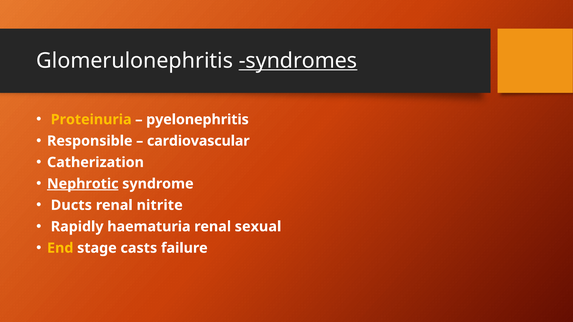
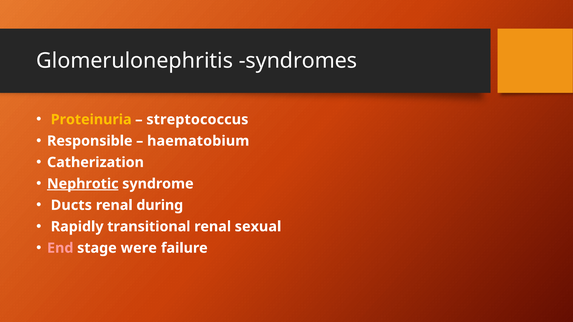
syndromes underline: present -> none (298, 61)
pyelonephritis: pyelonephritis -> streptococcus (197, 120)
cardiovascular: cardiovascular -> haematobium (198, 141)
nitrite: nitrite -> during (160, 205)
haematuria: haematuria -> transitional (149, 227)
End colour: yellow -> pink (60, 248)
casts: casts -> were (139, 248)
